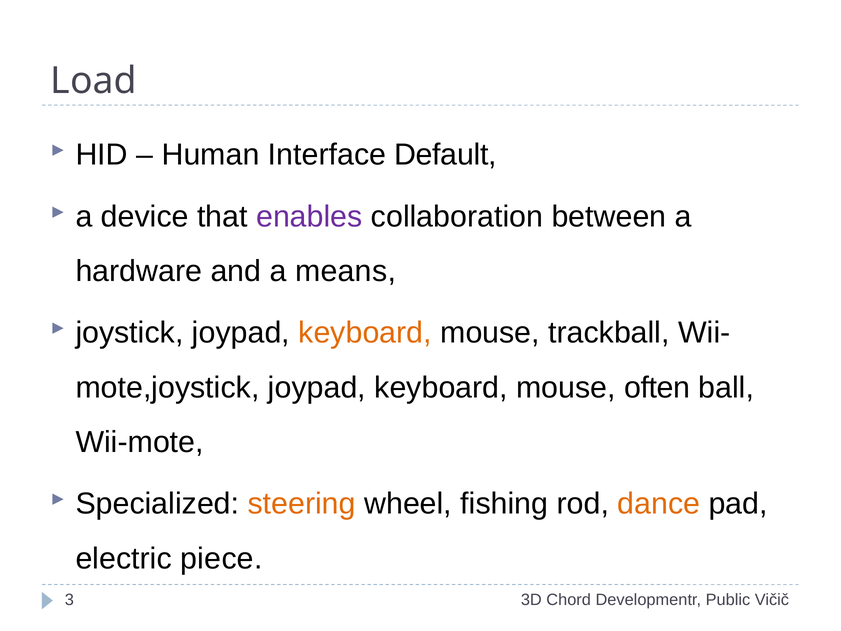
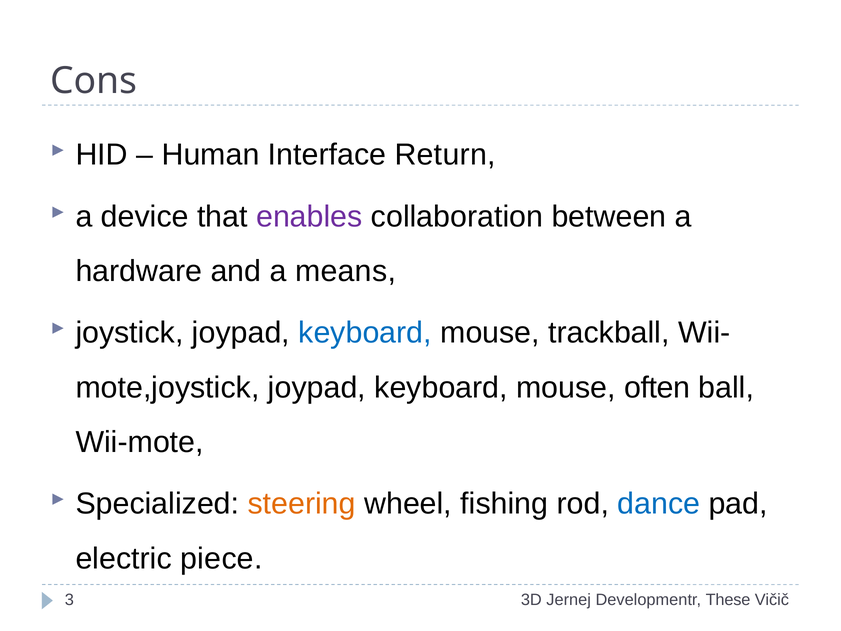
Load: Load -> Cons (94, 81)
Default: Default -> Return (445, 155)
keyboard colour: orange -> blue (365, 333)
dance colour: orange -> blue (659, 504)
Chord: Chord -> Jernej (569, 600)
Public: Public -> These (728, 600)
